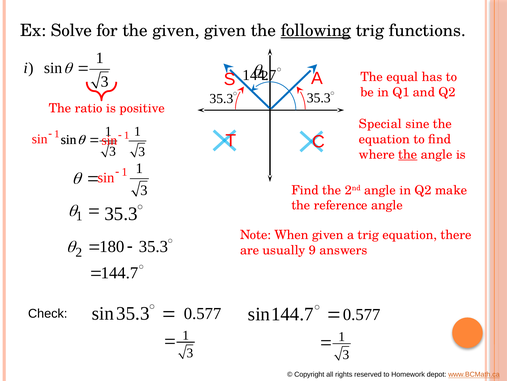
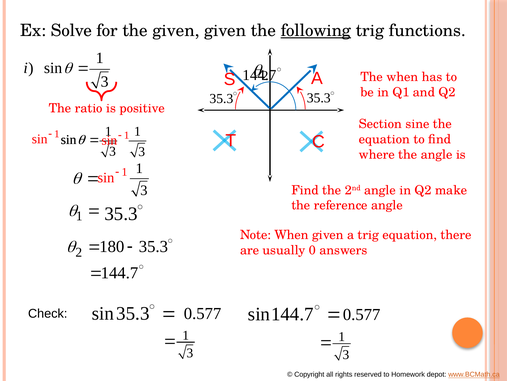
The equal: equal -> when (402, 77)
Special: Special -> Section (380, 124)
the underline: present -> none (408, 154)
9: 9 -> 0 (312, 250)
